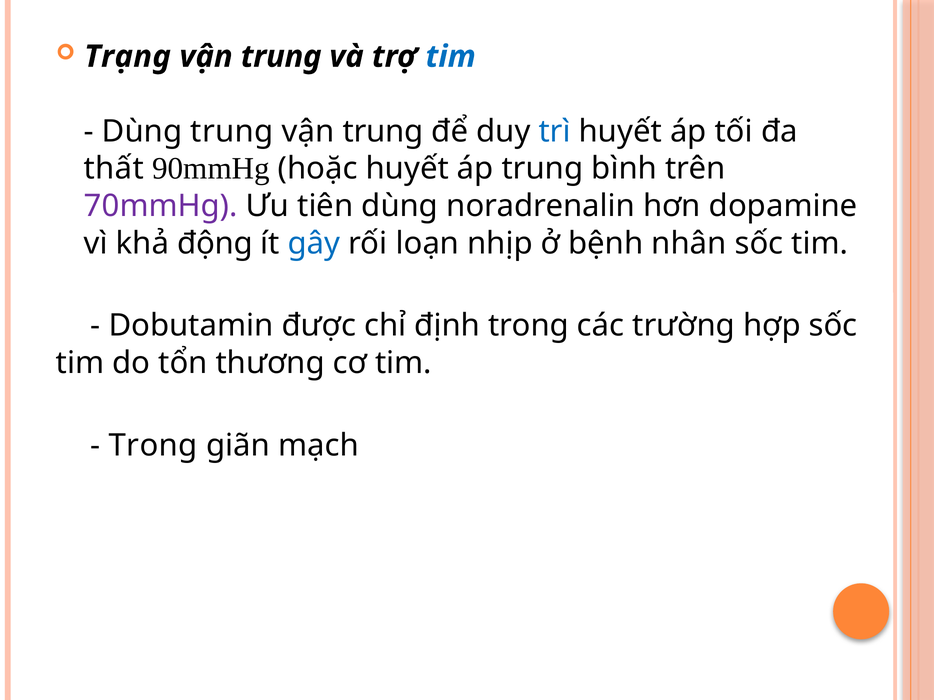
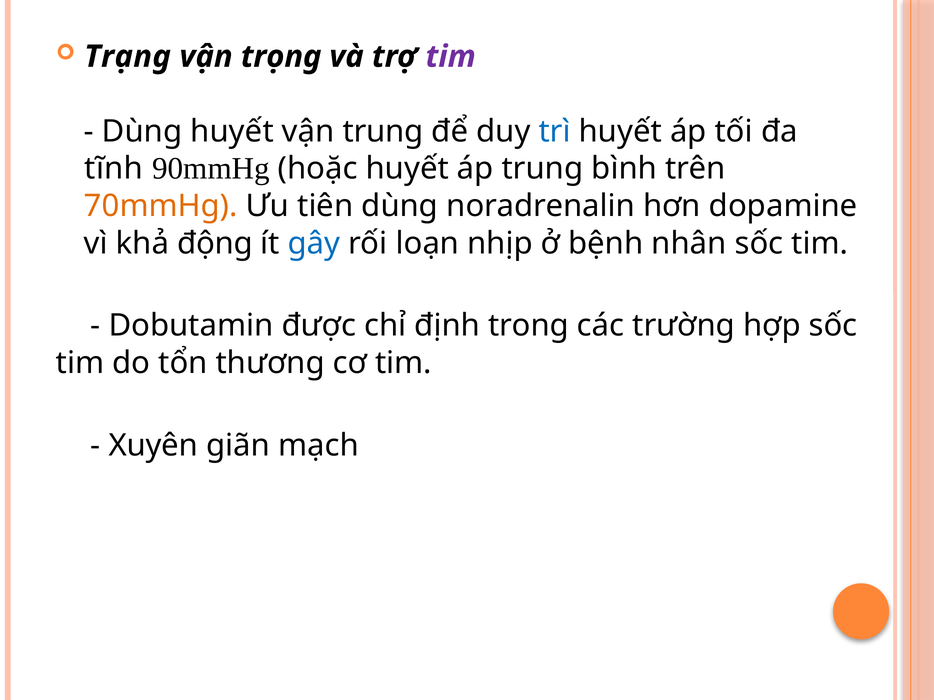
trung: trung -> trọng (281, 57)
tim colour: blue -> purple (451, 57)
Dùng trung: trung -> huyết (232, 131)
thất: thất -> tĩnh (114, 169)
70mmHg colour: purple -> orange (161, 206)
Trọng: Trọng -> Xuyên (153, 446)
